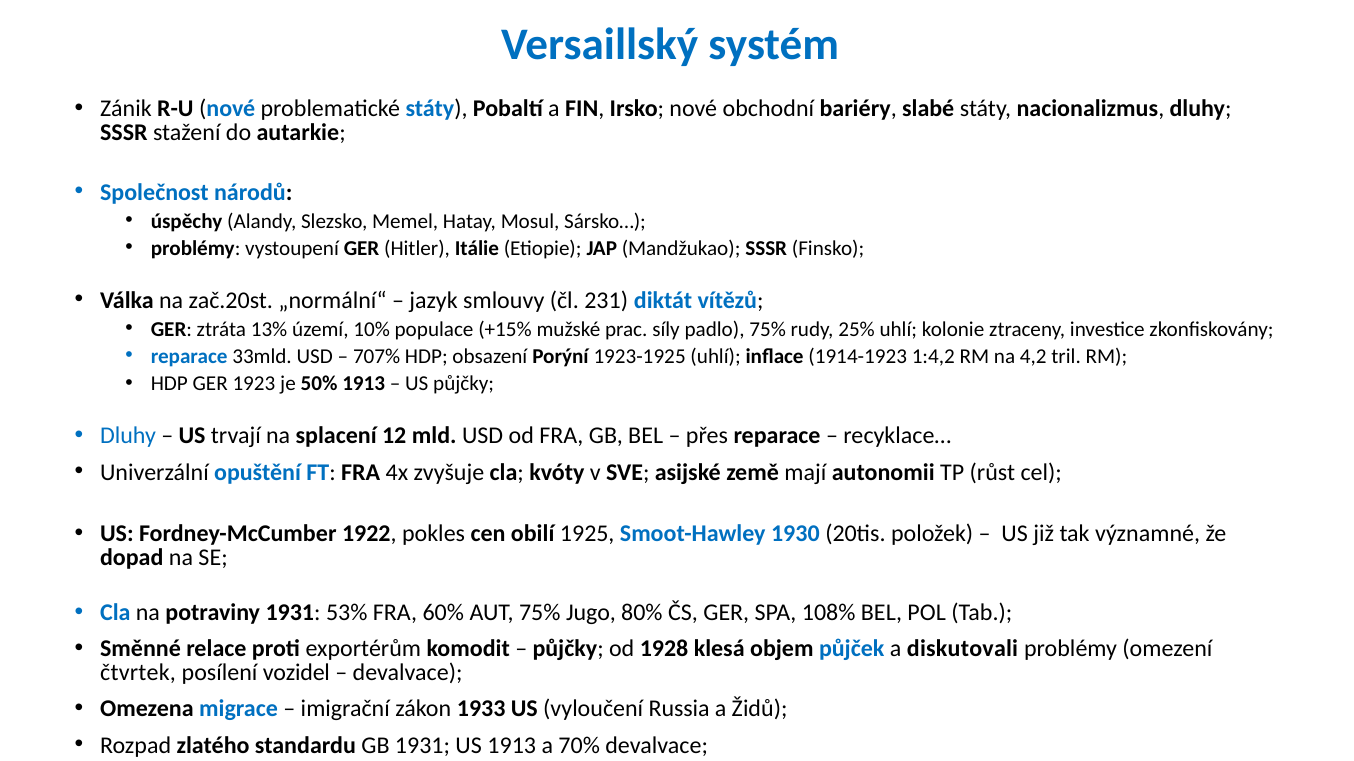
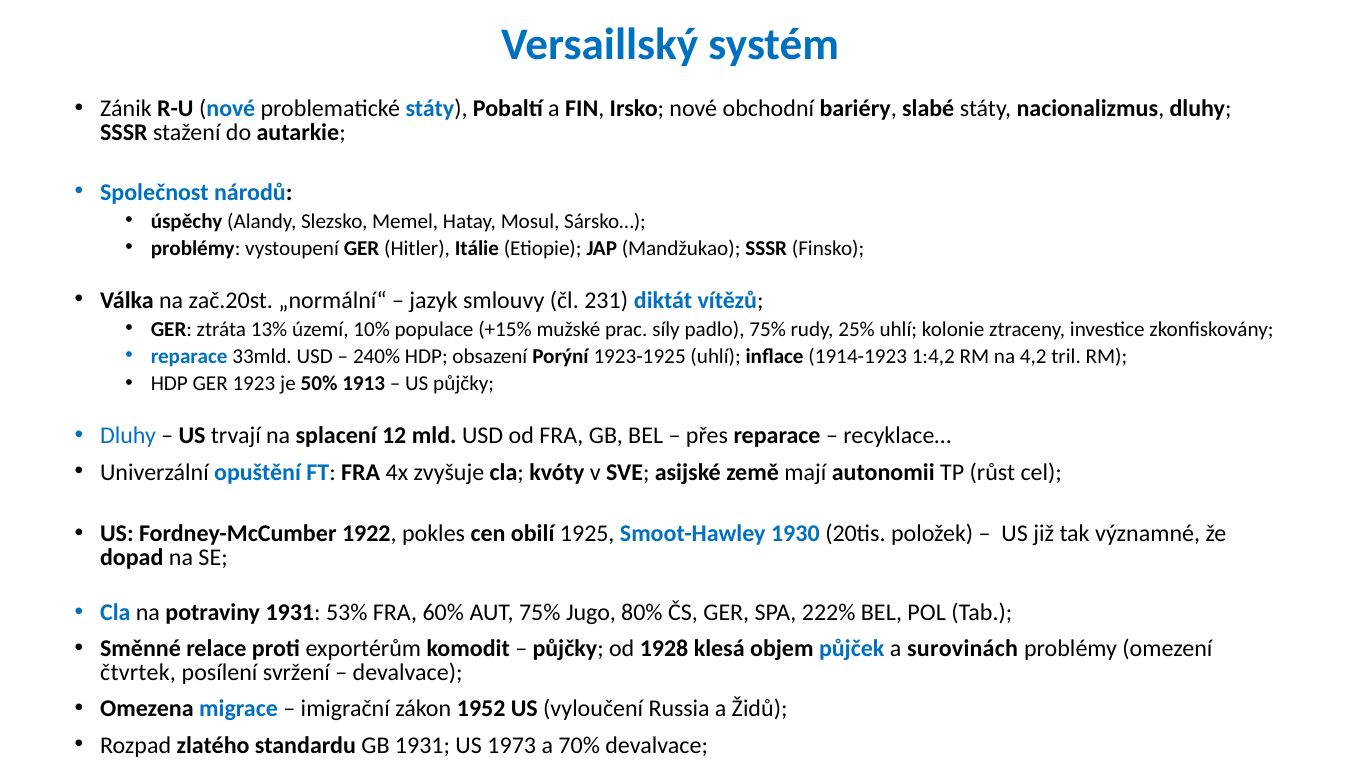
707%: 707% -> 240% (377, 357)
108%: 108% -> 222% (829, 613)
diskutovali: diskutovali -> surovinách (963, 649)
vozidel: vozidel -> svržení (296, 673)
1933: 1933 -> 1952 (481, 710)
US 1913: 1913 -> 1973 (512, 746)
